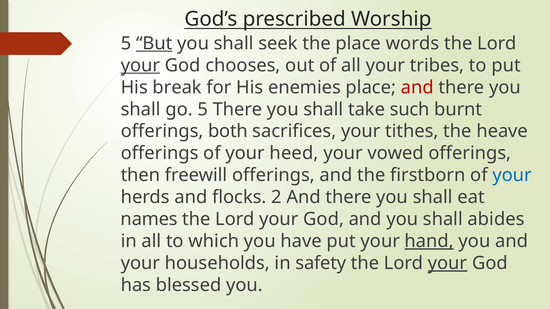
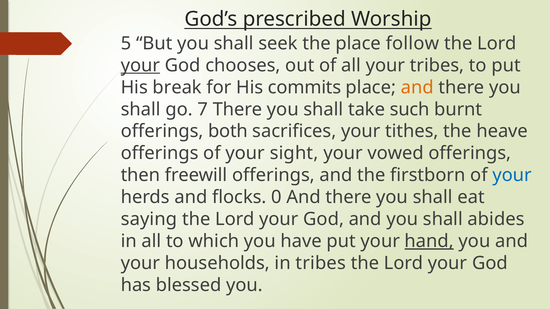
But underline: present -> none (154, 43)
words: words -> follow (412, 43)
enemies: enemies -> commits (305, 87)
and colour: red -> orange (417, 87)
go 5: 5 -> 7 (203, 109)
heed: heed -> sight (294, 153)
2: 2 -> 0 (276, 197)
names: names -> saying (149, 219)
in safety: safety -> tribes (321, 263)
your underline: present -> none (448, 263)
